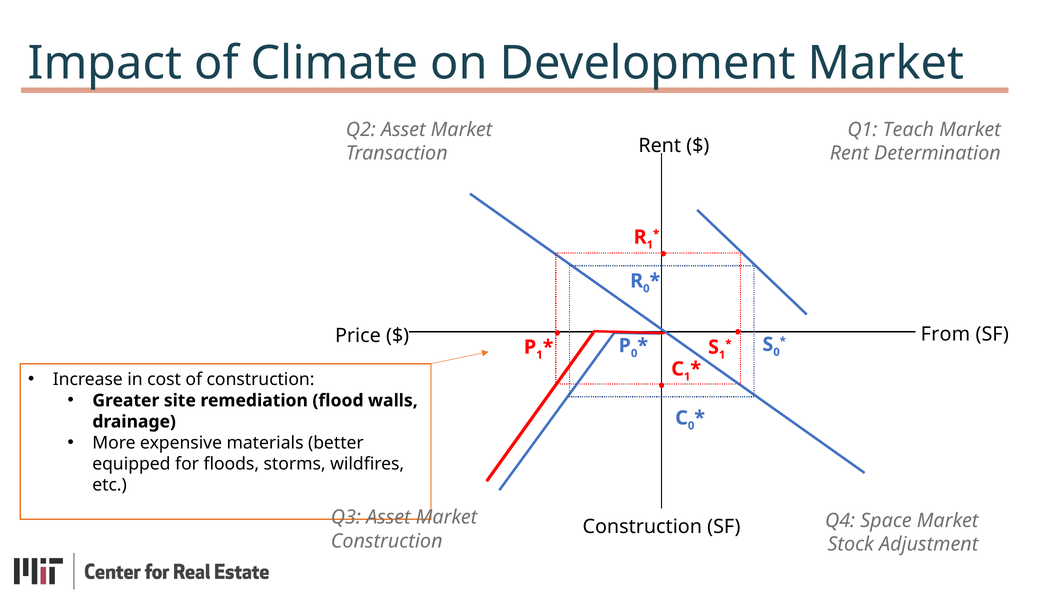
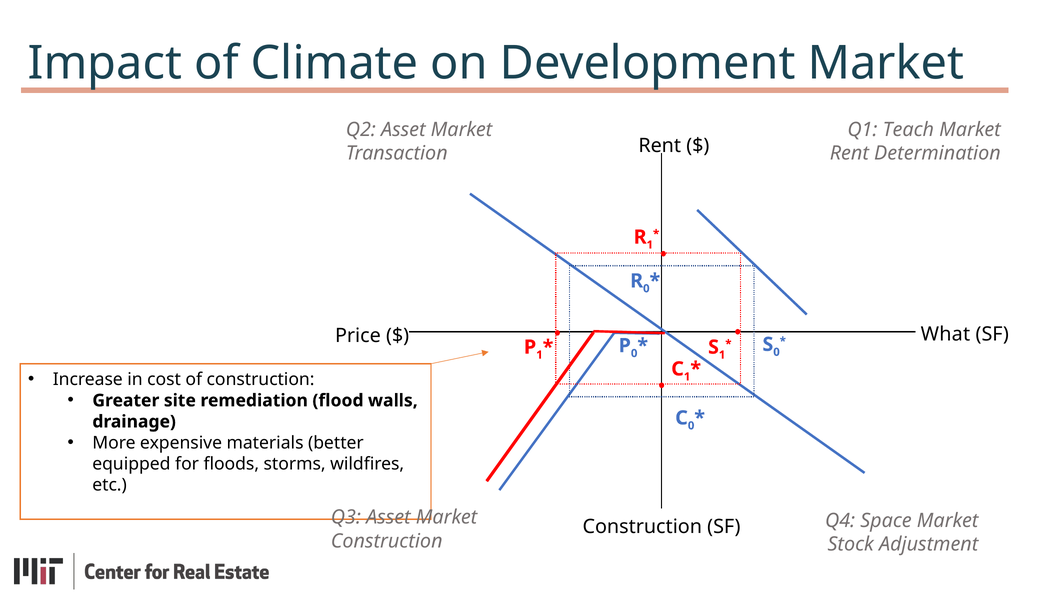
From: From -> What (945, 334)
